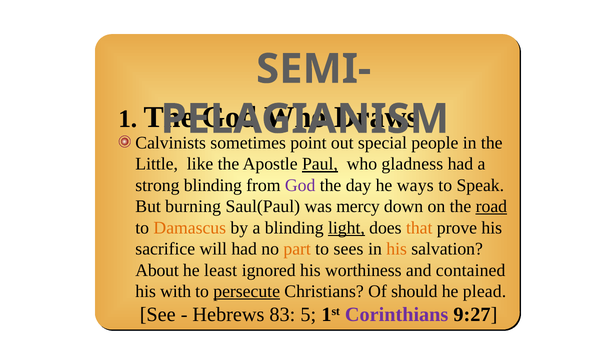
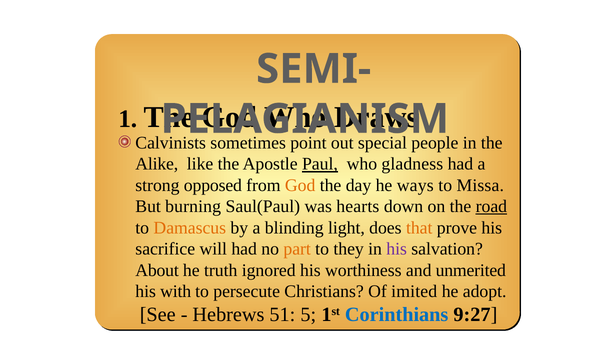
Little: Little -> Alike (157, 164)
strong blinding: blinding -> opposed (213, 186)
God colour: purple -> orange (300, 186)
Speak: Speak -> Missa (480, 186)
mercy: mercy -> hearts (358, 207)
light underline: present -> none (346, 228)
sees: sees -> they (349, 249)
his colour: orange -> purple (397, 249)
least: least -> truth (221, 271)
contained: contained -> unmerited (471, 271)
persecute underline: present -> none (247, 292)
should: should -> imited (414, 292)
plead: plead -> adopt (485, 292)
83: 83 -> 51 (282, 315)
Corinthians colour: purple -> blue (397, 315)
